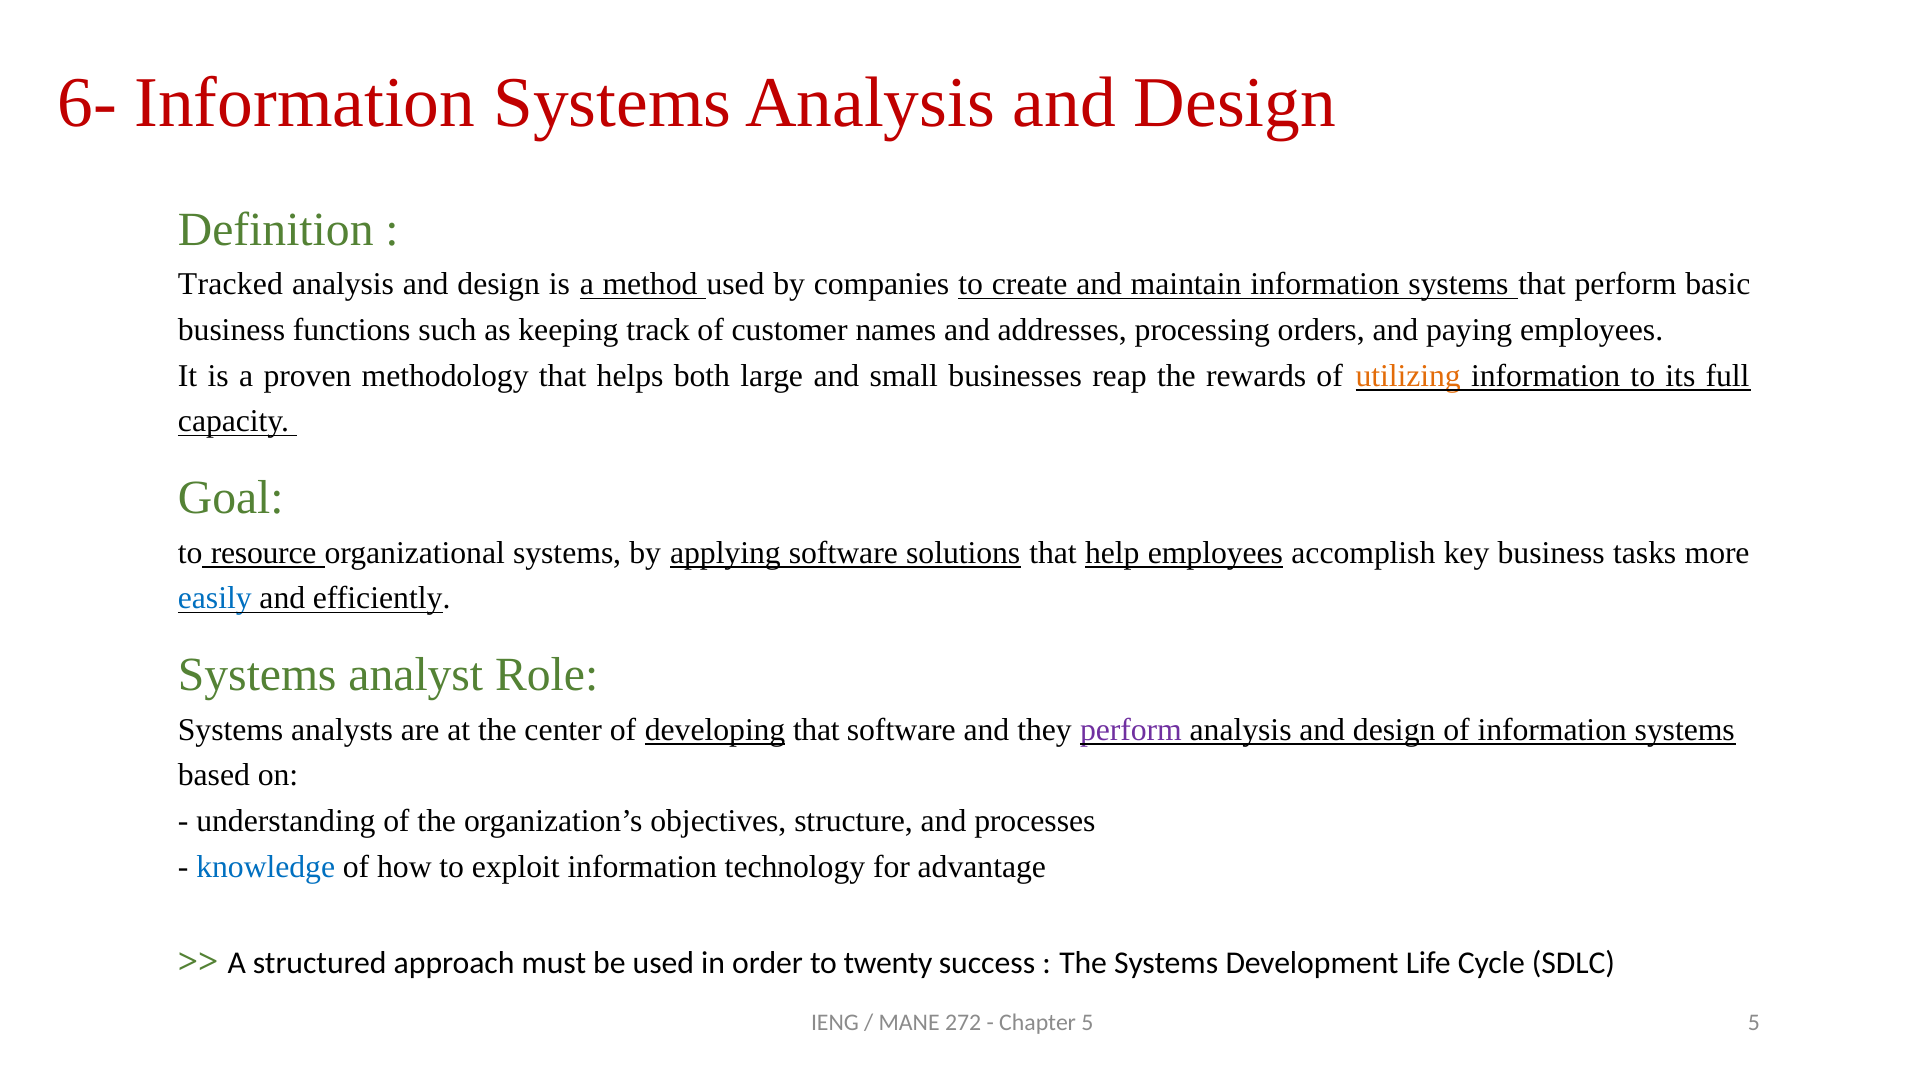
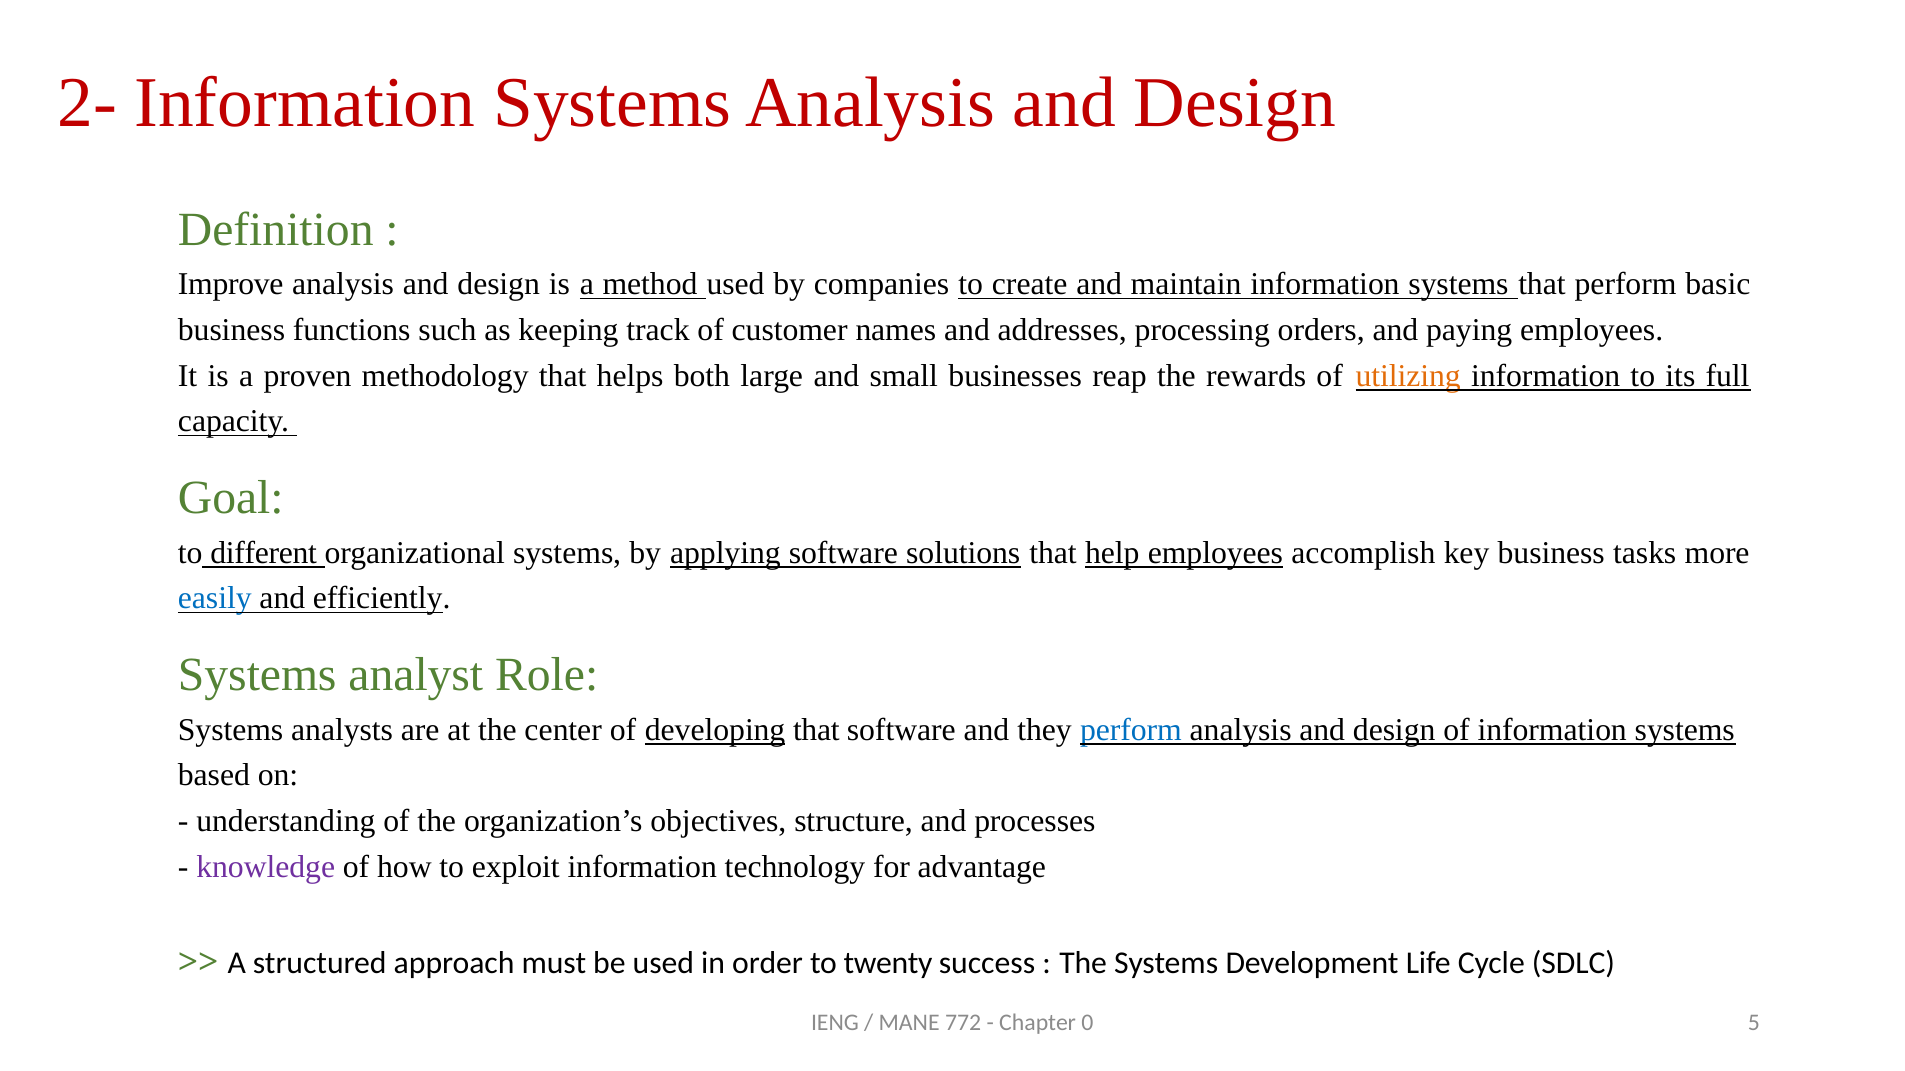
6-: 6- -> 2- (87, 103)
Tracked: Tracked -> Improve (231, 285)
resource: resource -> different (264, 553)
perform colour: purple -> blue (1131, 730)
knowledge colour: blue -> purple (266, 867)
272: 272 -> 772 (963, 1023)
Chapter 5: 5 -> 0 (1087, 1023)
